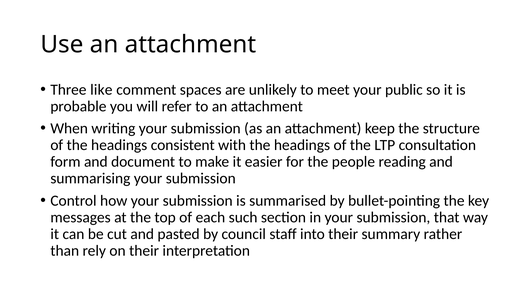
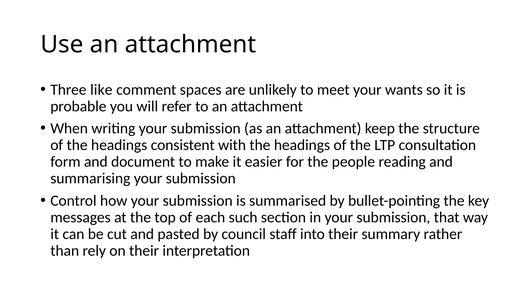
public: public -> wants (404, 90)
